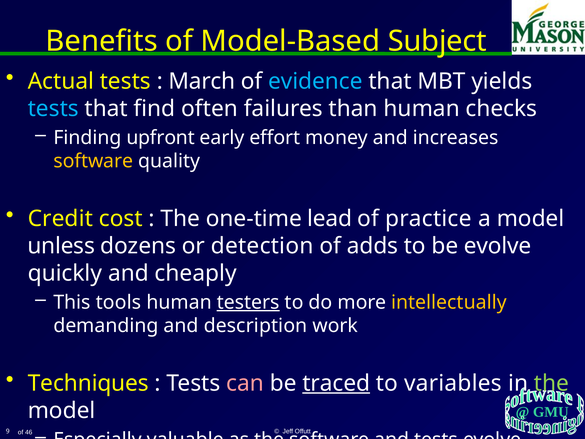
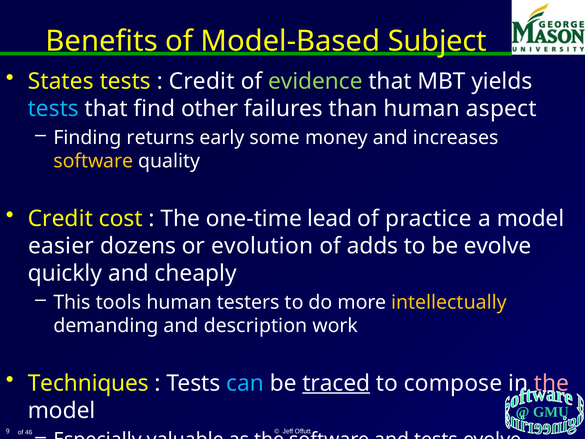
Actual: Actual -> States (61, 81)
March: March -> Credit (202, 81)
evidence colour: light blue -> light green (315, 81)
often: often -> other (210, 109)
checks: checks -> aspect (501, 109)
upfront: upfront -> returns (161, 138)
effort: effort -> some (275, 138)
unless: unless -> easier (61, 246)
detection: detection -> evolution (262, 246)
testers underline: present -> none (248, 302)
can colour: pink -> light blue (245, 383)
variables: variables -> compose (453, 383)
the colour: light green -> pink (552, 383)
